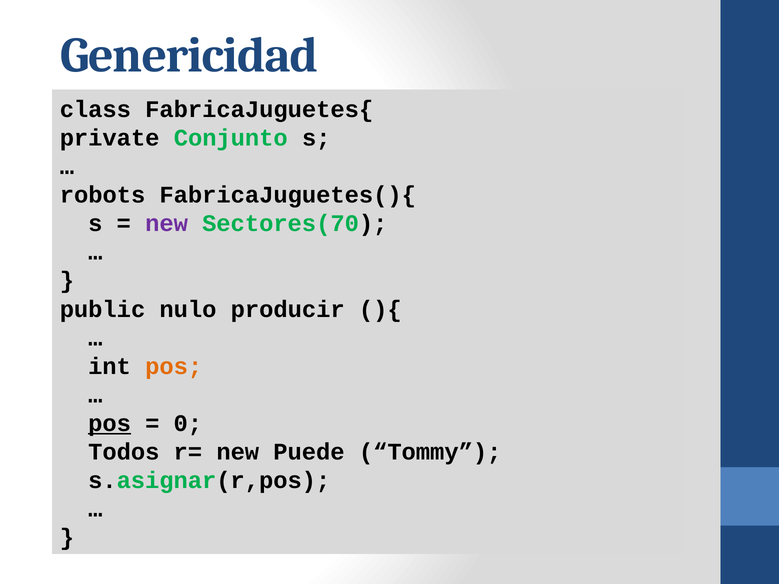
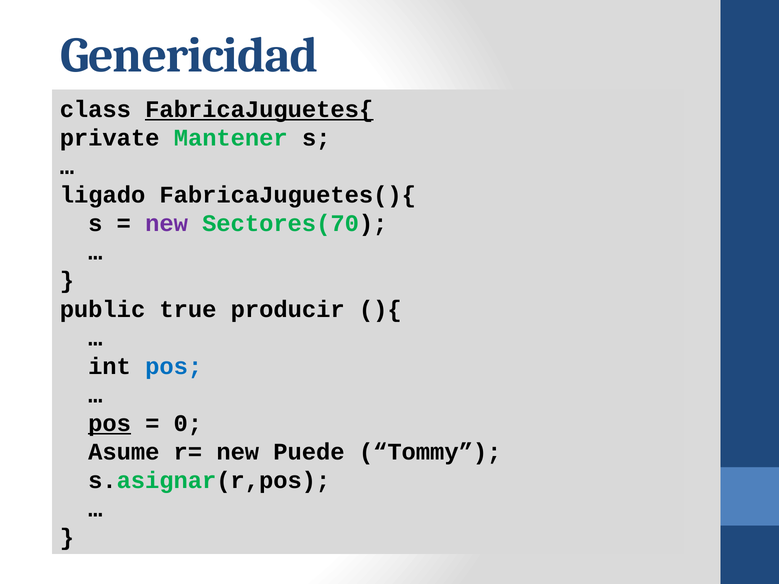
FabricaJuguetes{ underline: none -> present (259, 109)
Conjunto: Conjunto -> Mantener (231, 138)
robots: robots -> ligado (103, 195)
nulo: nulo -> true (188, 309)
pos colour: orange -> blue (174, 366)
Todos: Todos -> Asume (124, 452)
